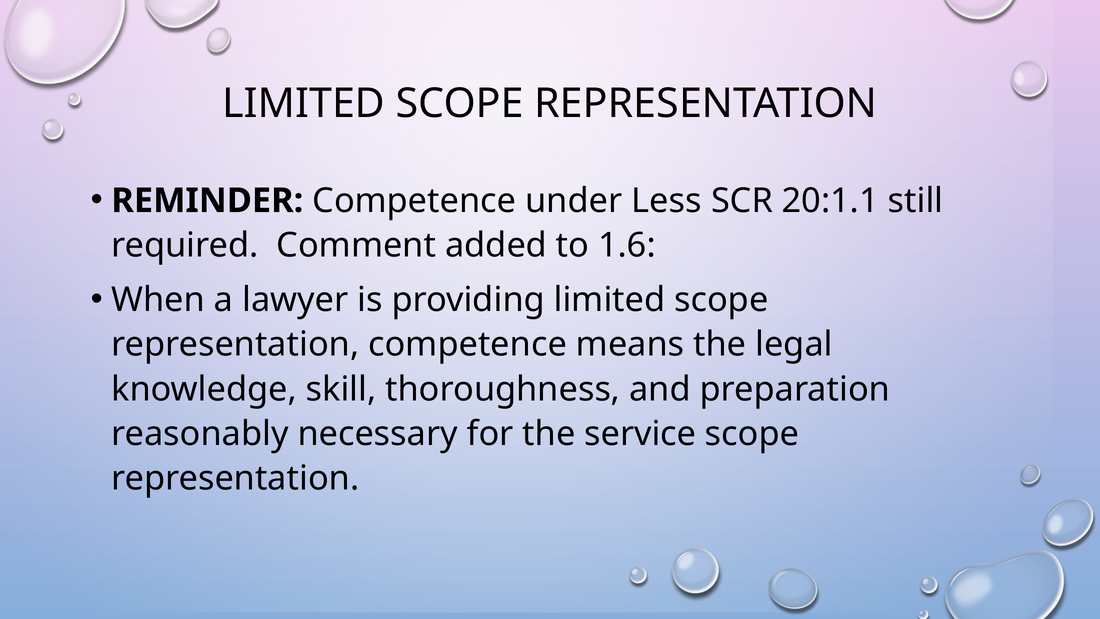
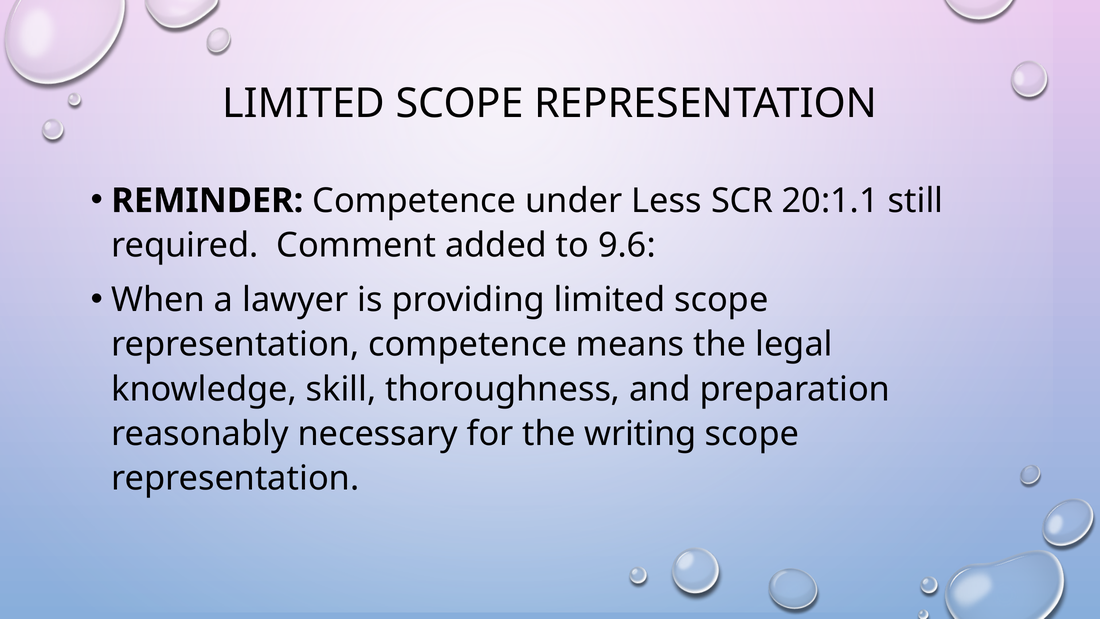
1.6: 1.6 -> 9.6 (627, 245)
service: service -> writing (640, 434)
